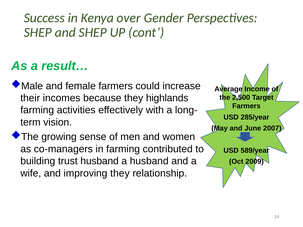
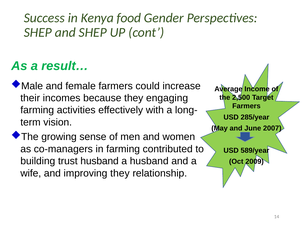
over: over -> food (129, 18)
highlands: highlands -> engaging (167, 98)
